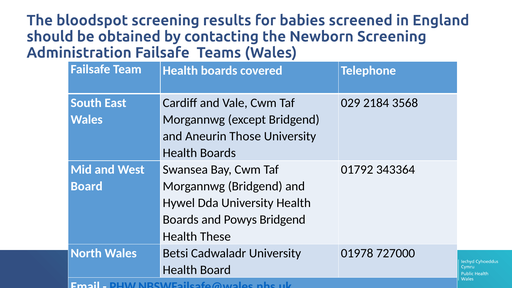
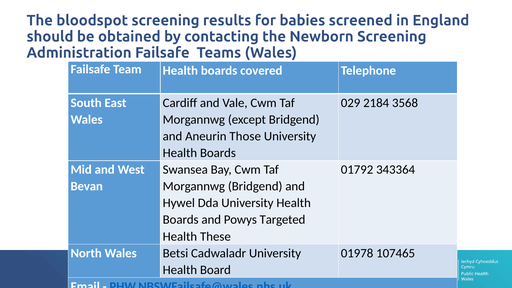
Board: Board -> Bevan (87, 186)
Powys Bridgend: Bridgend -> Targeted (283, 220)
727000: 727000 -> 107465 (396, 253)
